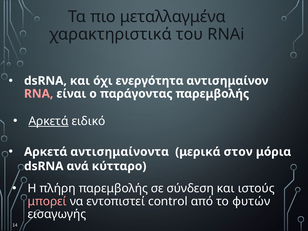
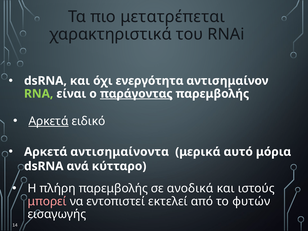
μεταλλαγμένα: μεταλλαγμένα -> μετατρέπεται (173, 17)
RNA colour: pink -> light green (39, 94)
παράγοντας underline: none -> present (136, 94)
στον: στον -> αυτό (238, 152)
σύνδεση: σύνδεση -> ανοδικά (190, 188)
control: control -> εκτελεί (168, 201)
